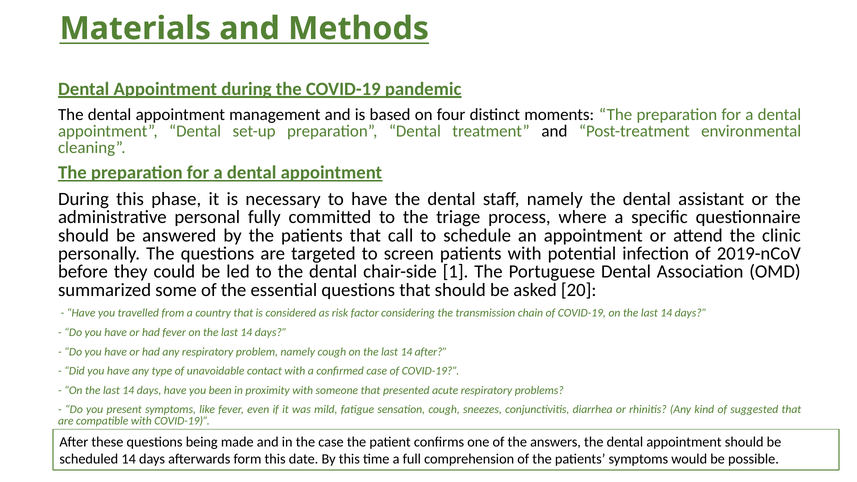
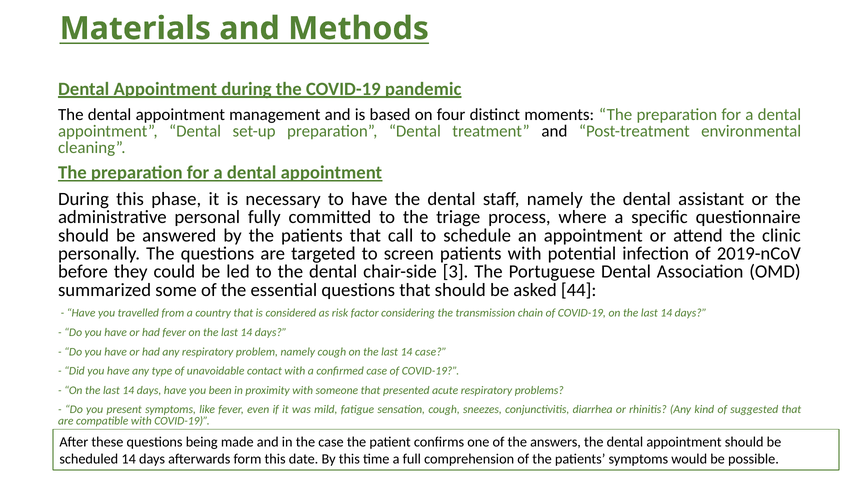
1: 1 -> 3 (455, 272)
20: 20 -> 44 (579, 290)
14 after: after -> case (431, 352)
